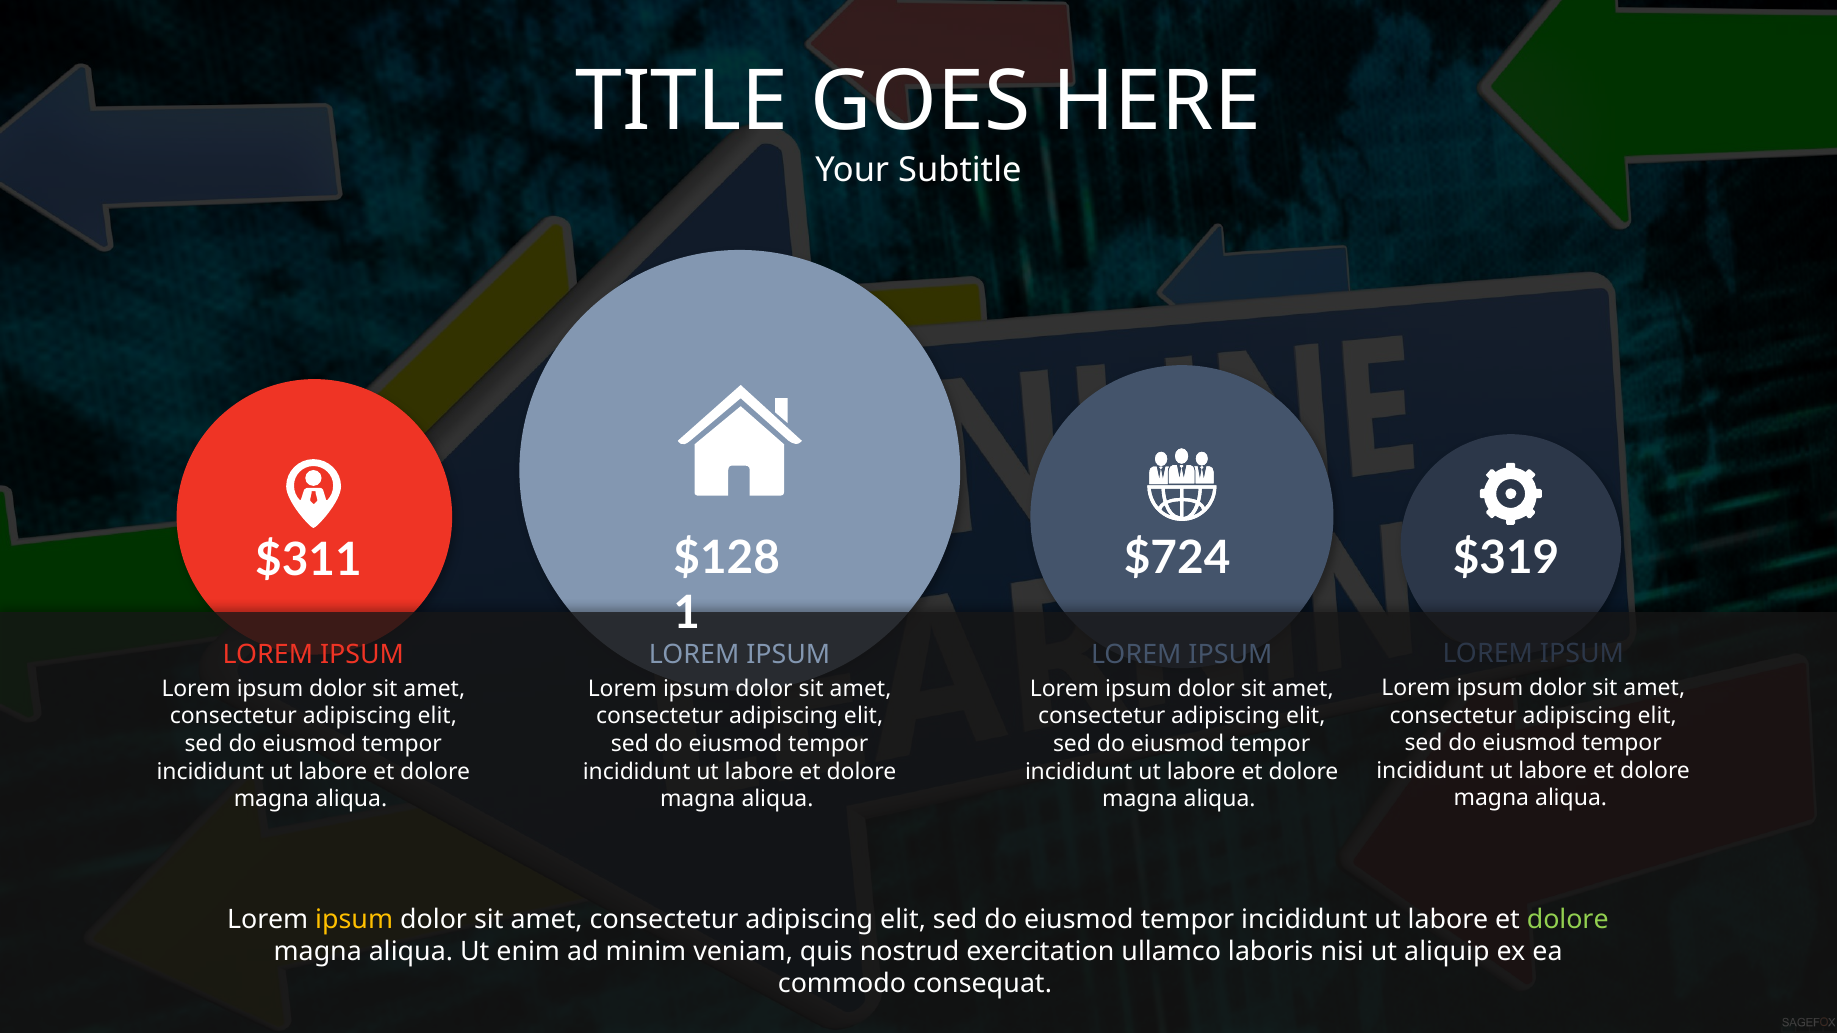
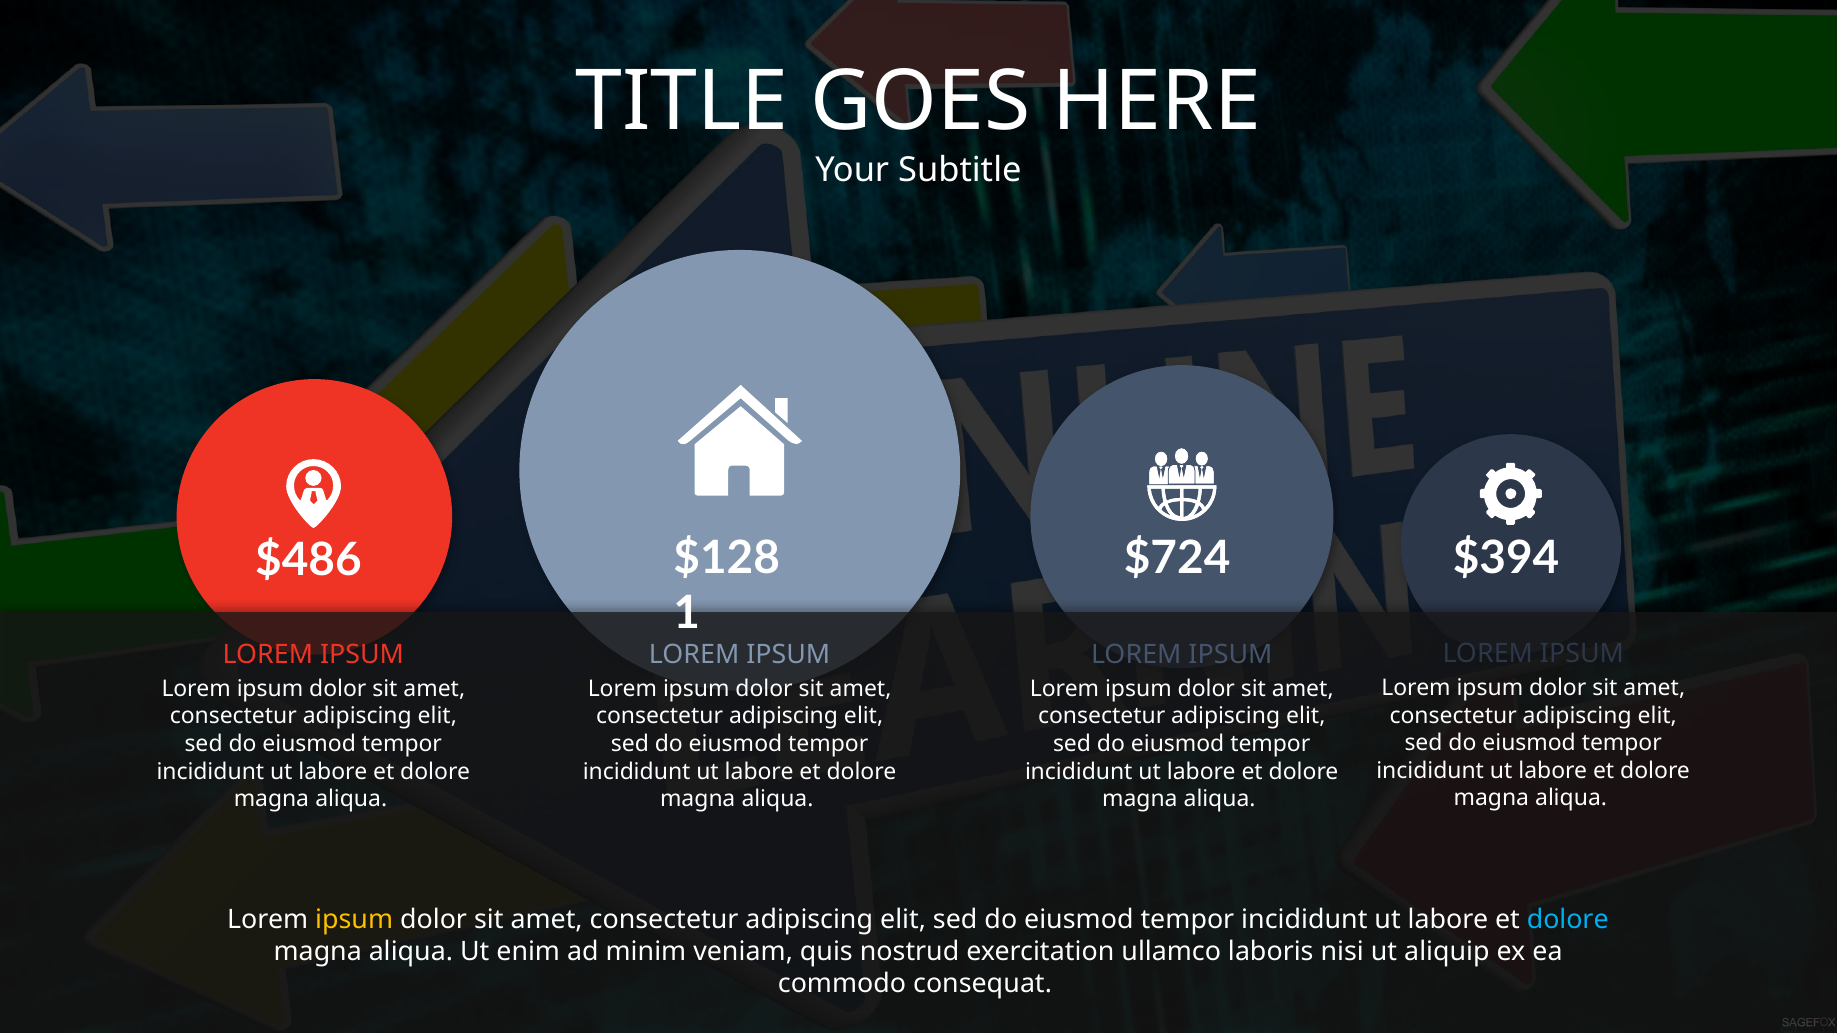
$319: $319 -> $394 (1506, 559)
$311: $311 -> $486 (308, 561)
dolore colour: light green -> light blue (1568, 920)
